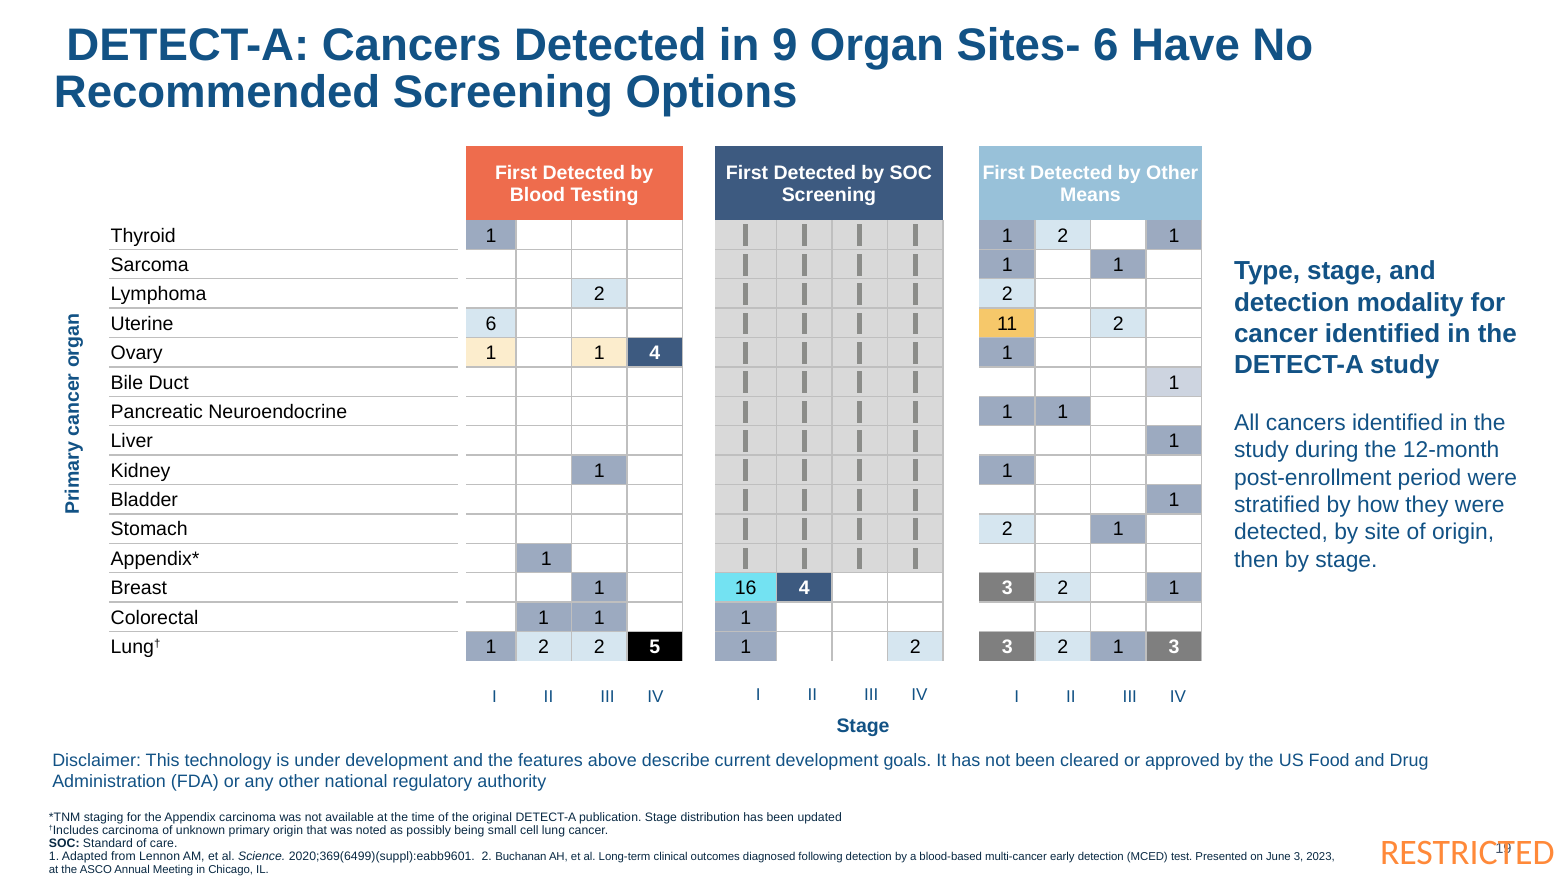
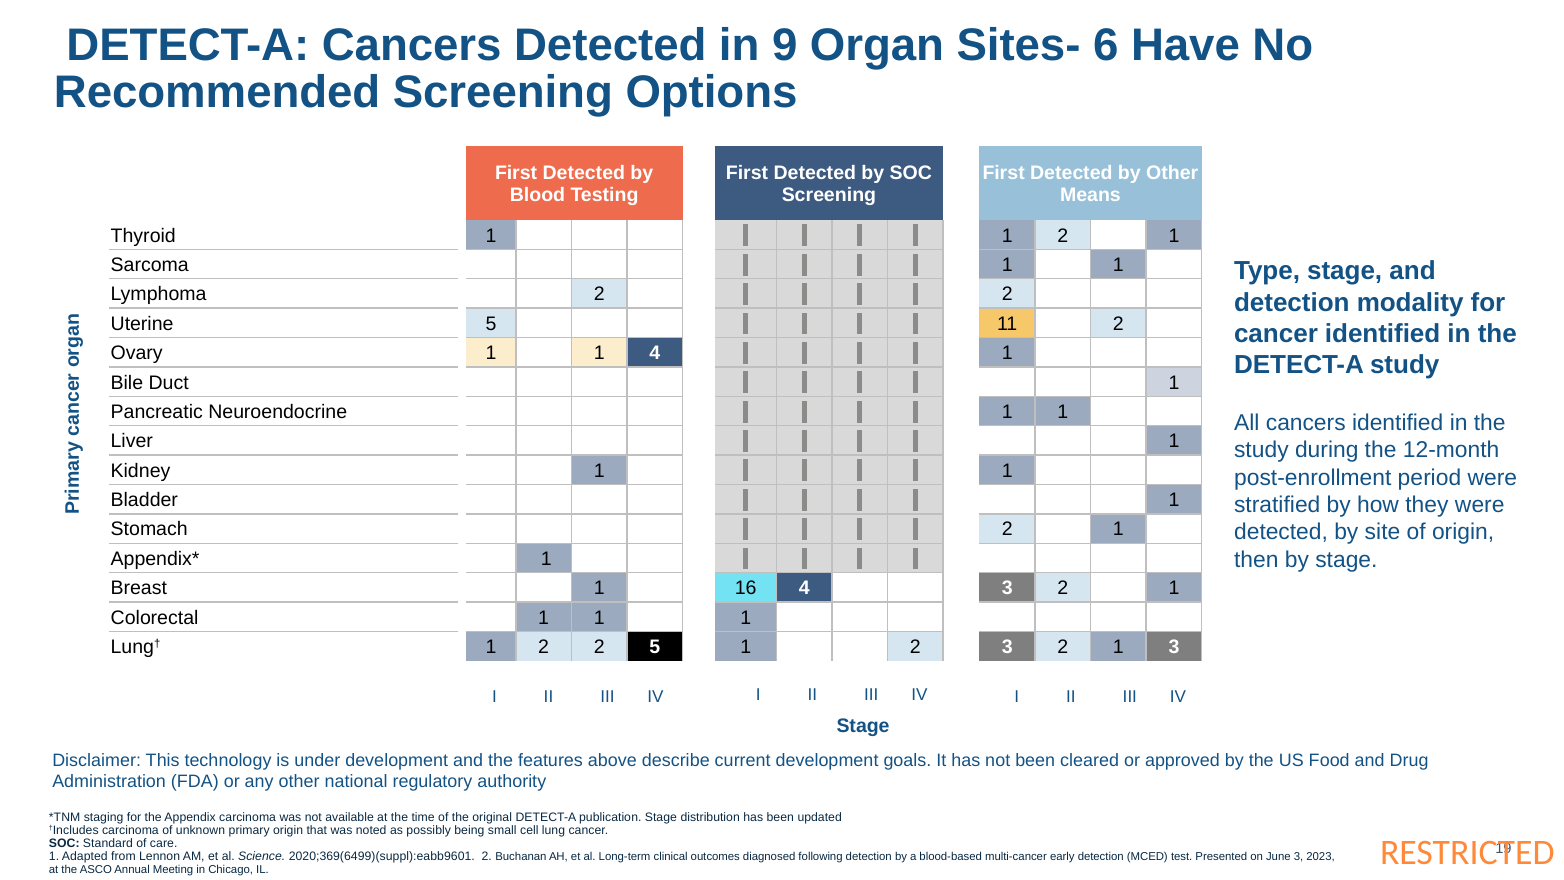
Uterine 6: 6 -> 5 (491, 324)
